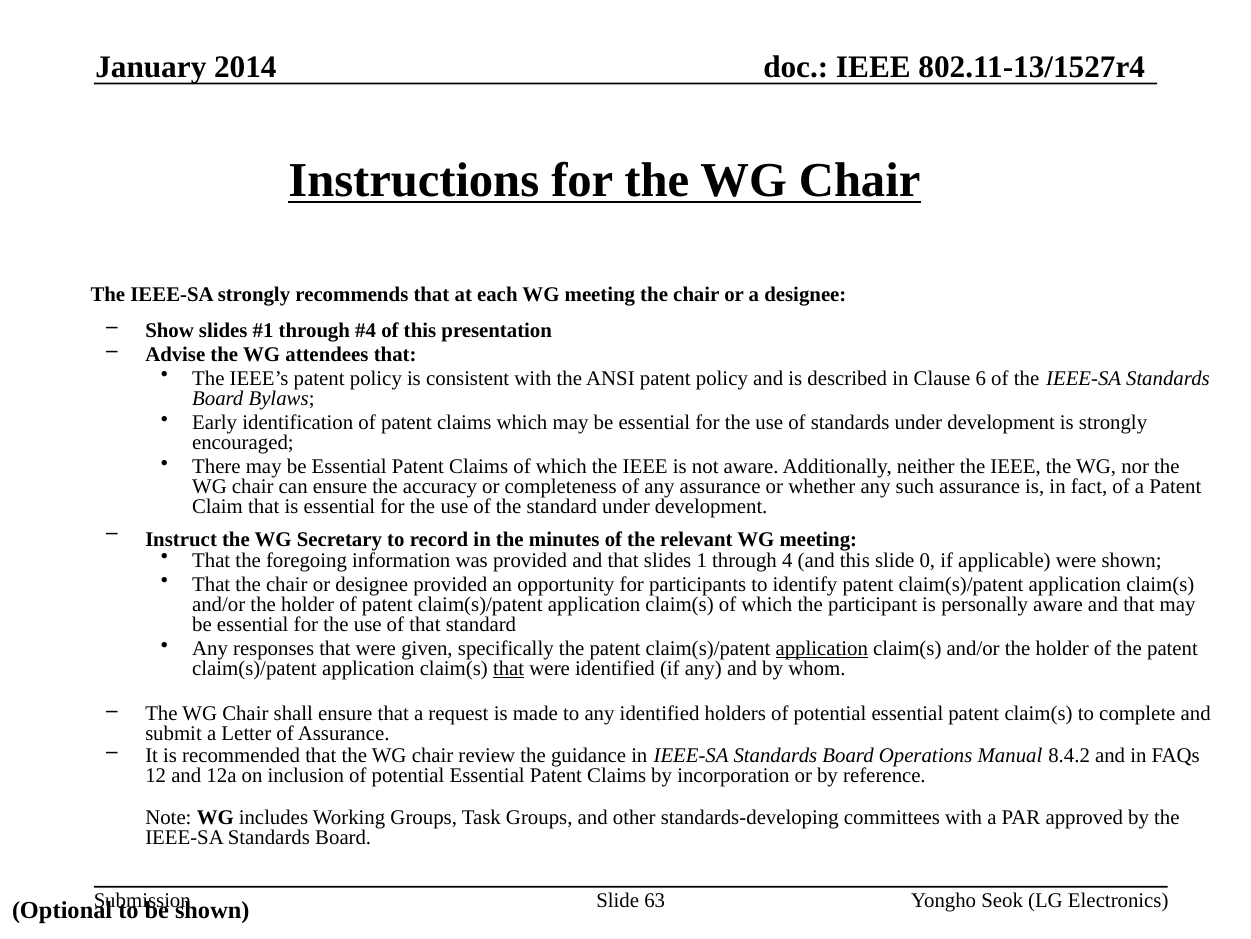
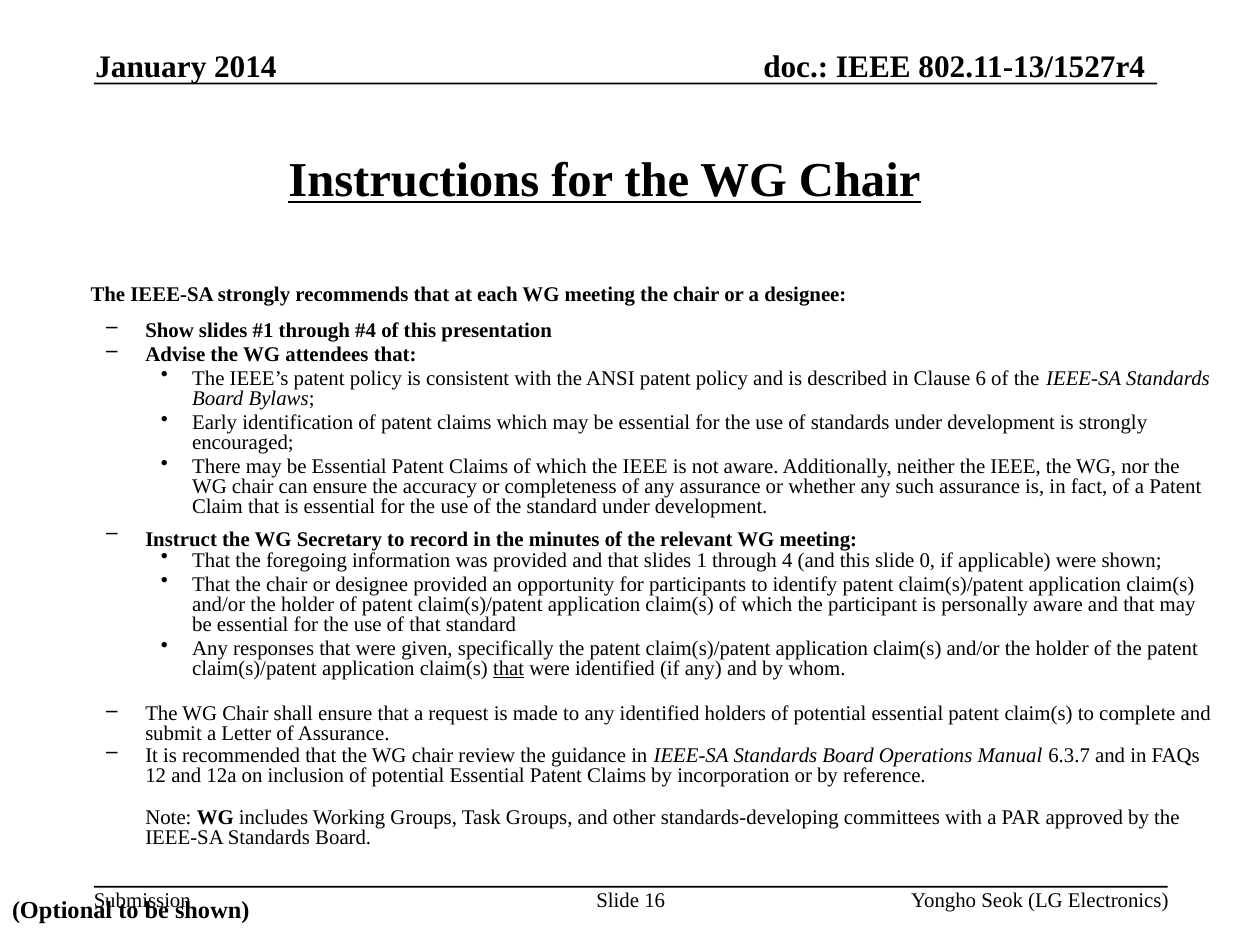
application underline: present -> none (822, 648)
8.4.2: 8.4.2 -> 6.3.7 (1069, 755)
63: 63 -> 16 (655, 900)
